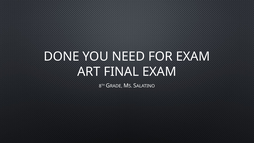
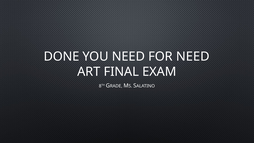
FOR EXAM: EXAM -> NEED (193, 56)
